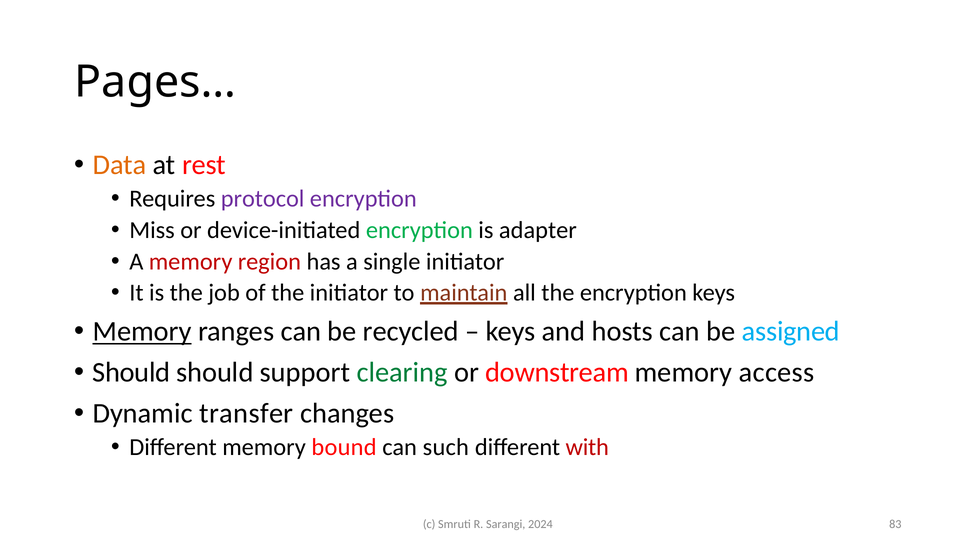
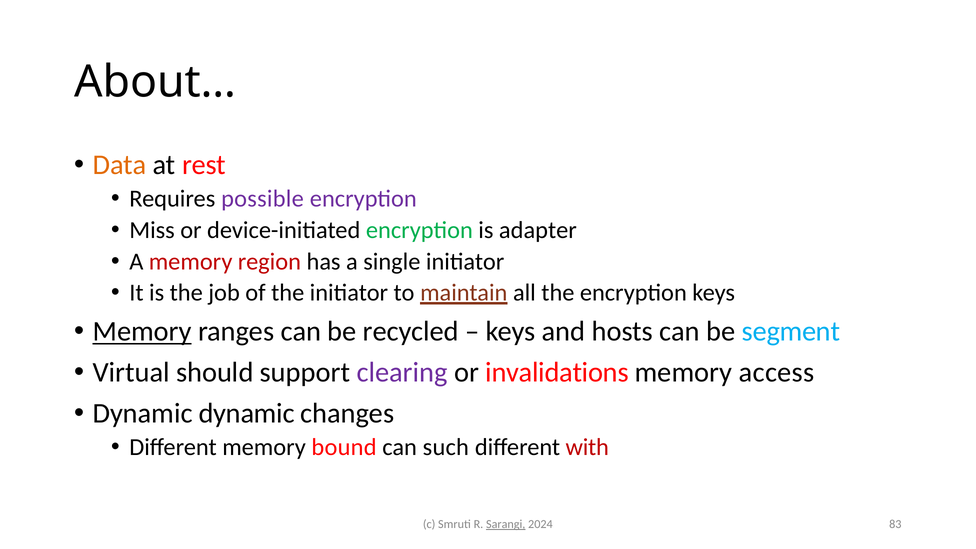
Pages…: Pages… -> About… (155, 82)
protocol: protocol -> possible (262, 199)
assigned: assigned -> segment (791, 332)
Should: Should -> Virtual (131, 373)
clearing colour: green -> purple (402, 373)
downstream: downstream -> invalidations (557, 373)
Dynamic transfer: transfer -> dynamic (247, 413)
Sarangi underline: none -> present (506, 524)
